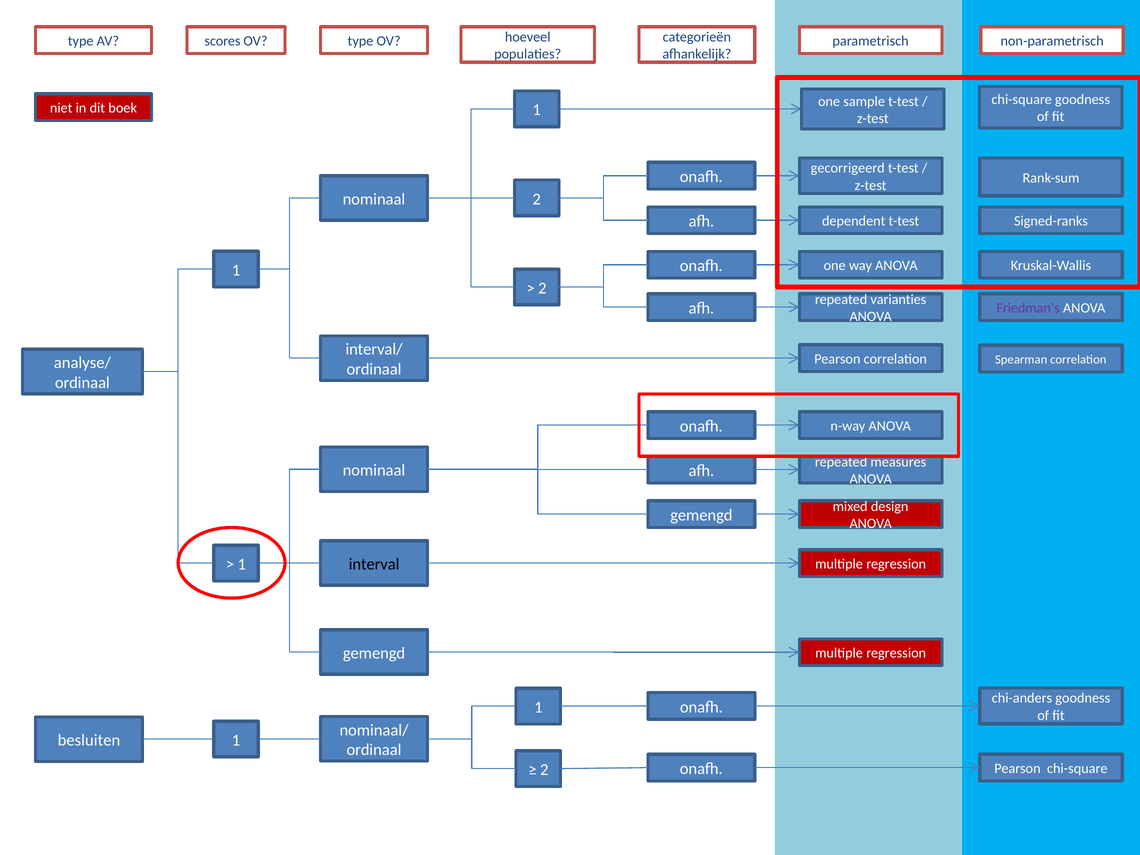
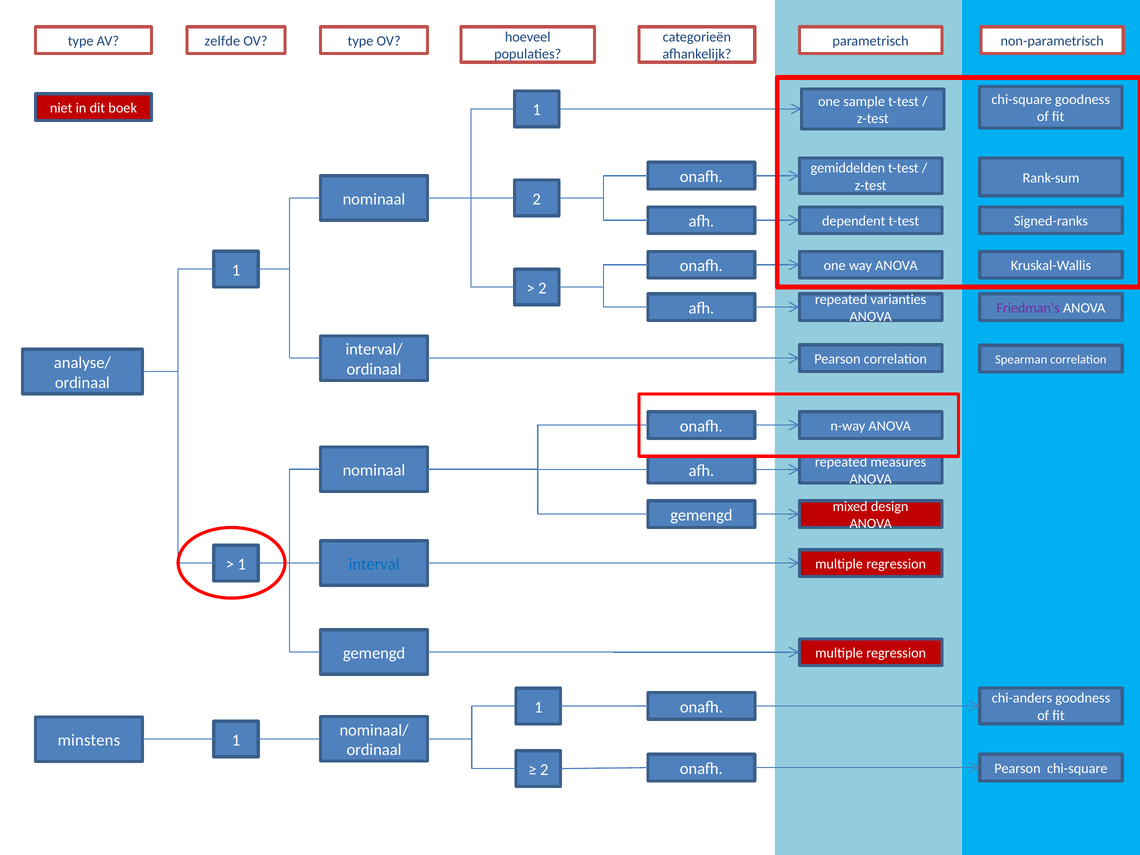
scores: scores -> zelfde (222, 41)
gecorrigeerd: gecorrigeerd -> gemiddelden (848, 168)
interval colour: black -> blue (374, 564)
besluiten: besluiten -> minstens (89, 740)
